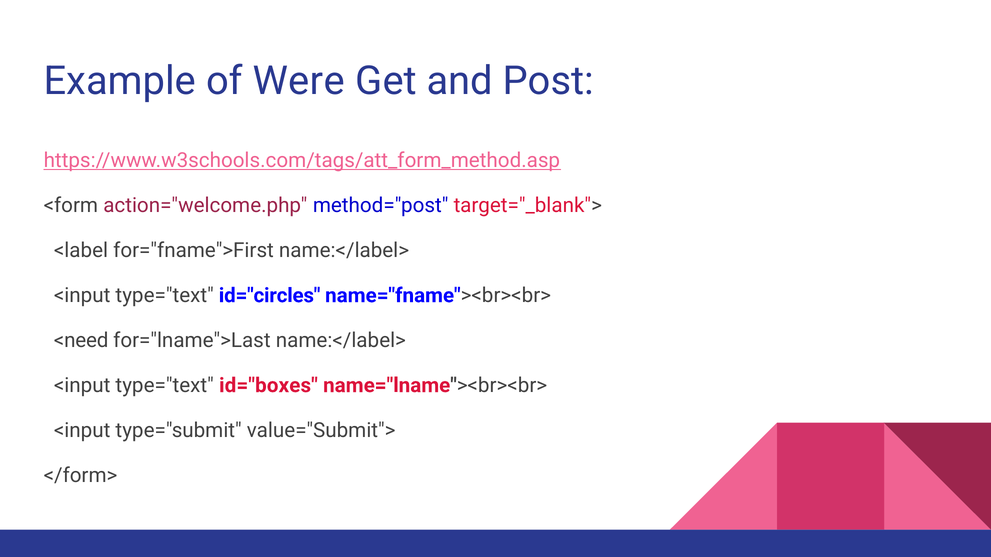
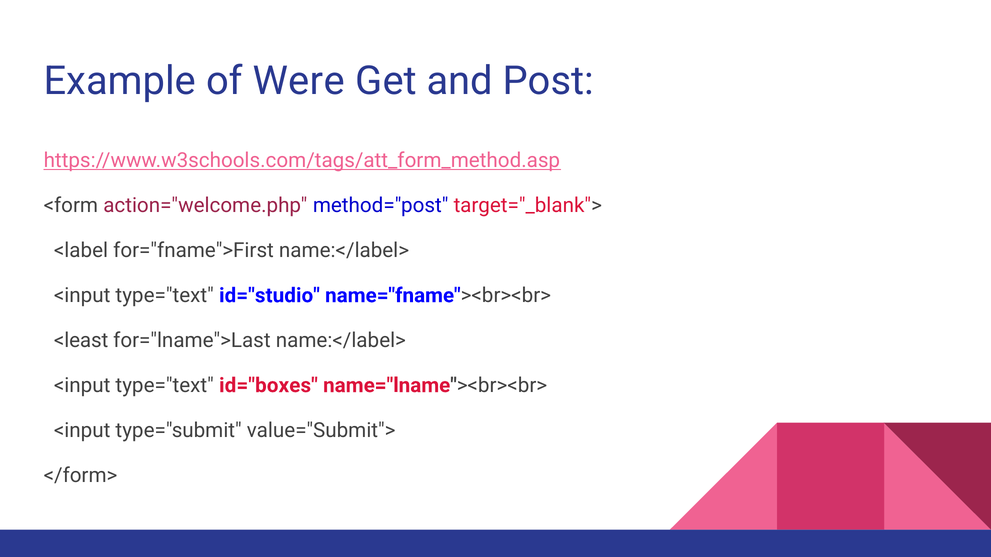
id="circles: id="circles -> id="studio (269, 296)
<need: <need -> <least (81, 341)
